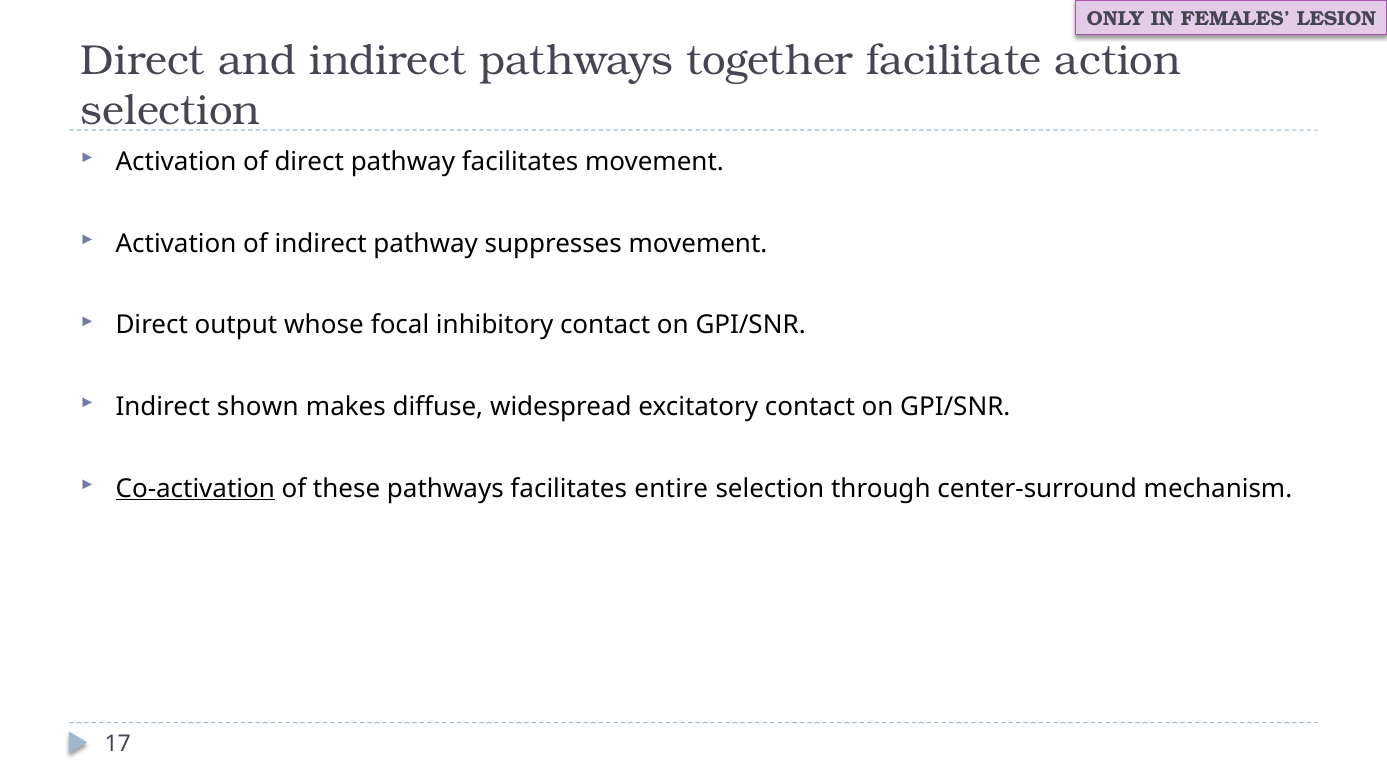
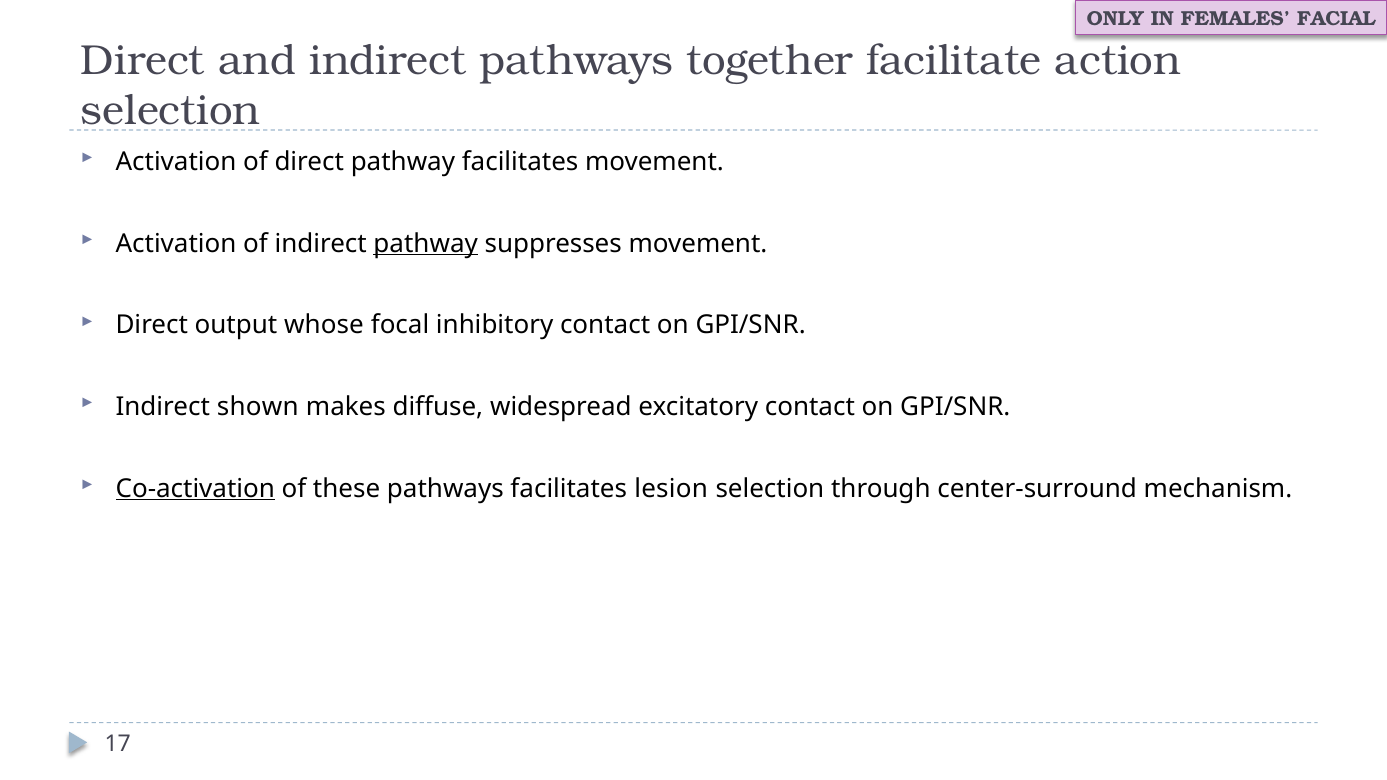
LESION: LESION -> FACIAL (1336, 19)
pathway underline: none -> present (426, 244)
entire: entire -> lesion (671, 489)
